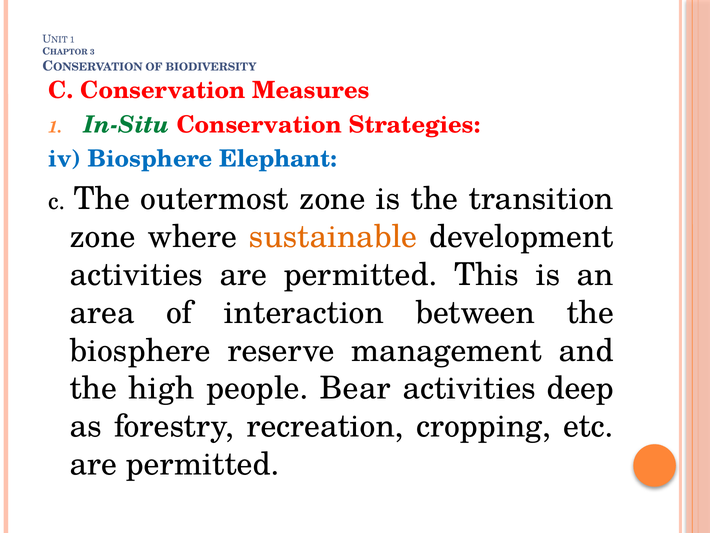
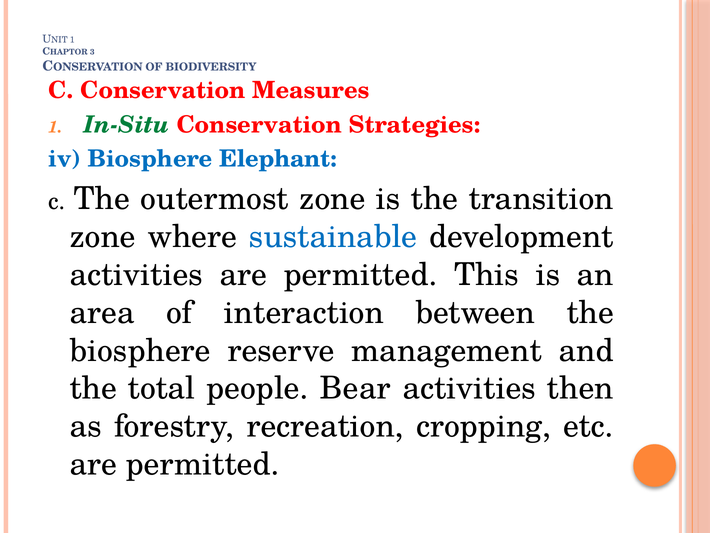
sustainable colour: orange -> blue (333, 237)
high: high -> total (162, 388)
deep: deep -> then (580, 388)
